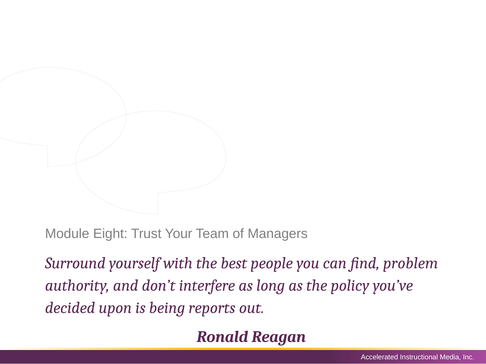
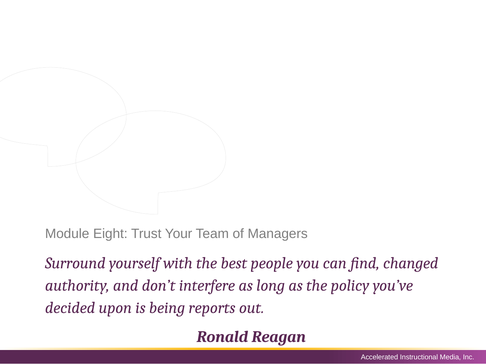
problem: problem -> changed (411, 264)
